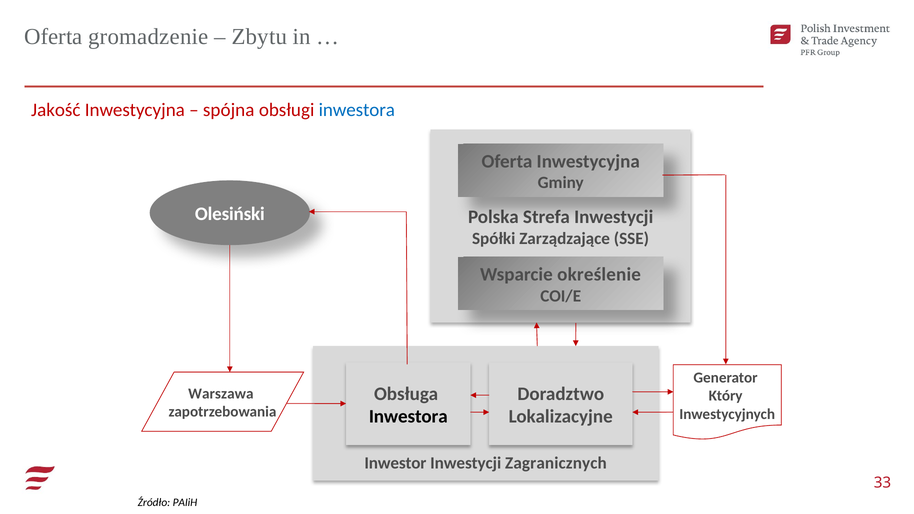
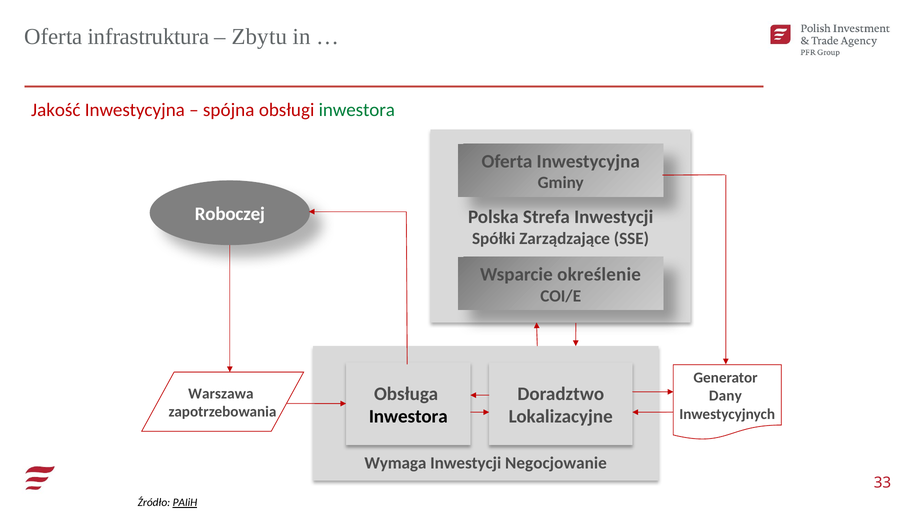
gromadzenie: gromadzenie -> infrastruktura (149, 37)
inwestora colour: blue -> green (357, 110)
Olesiński: Olesiński -> Roboczej (230, 214)
Który: Który -> Dany (725, 396)
Inwestor: Inwestor -> Wymaga (395, 463)
Zagranicznych: Zagranicznych -> Negocjowanie (556, 463)
PAIiH underline: none -> present (185, 503)
